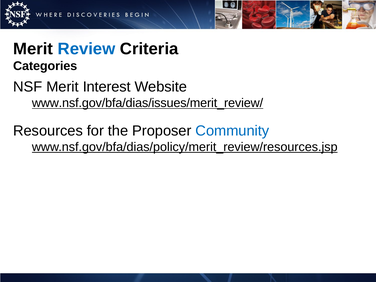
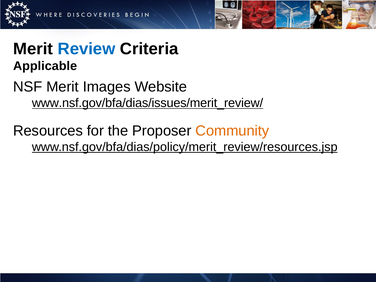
Categories: Categories -> Applicable (45, 66)
Interest: Interest -> Images (107, 87)
Community colour: blue -> orange (232, 131)
